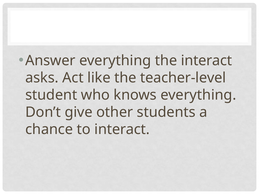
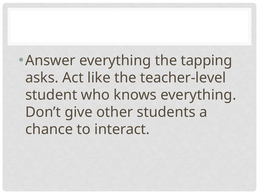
the interact: interact -> tapping (207, 61)
